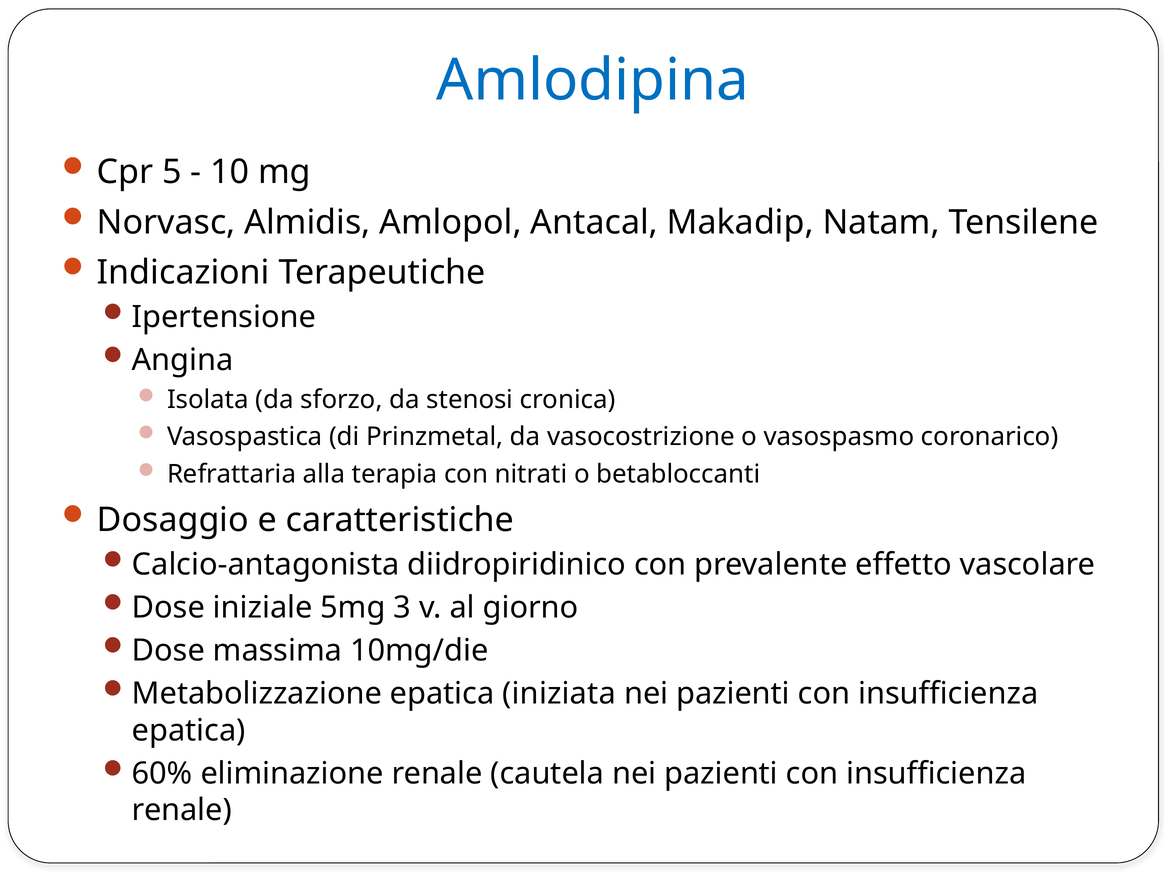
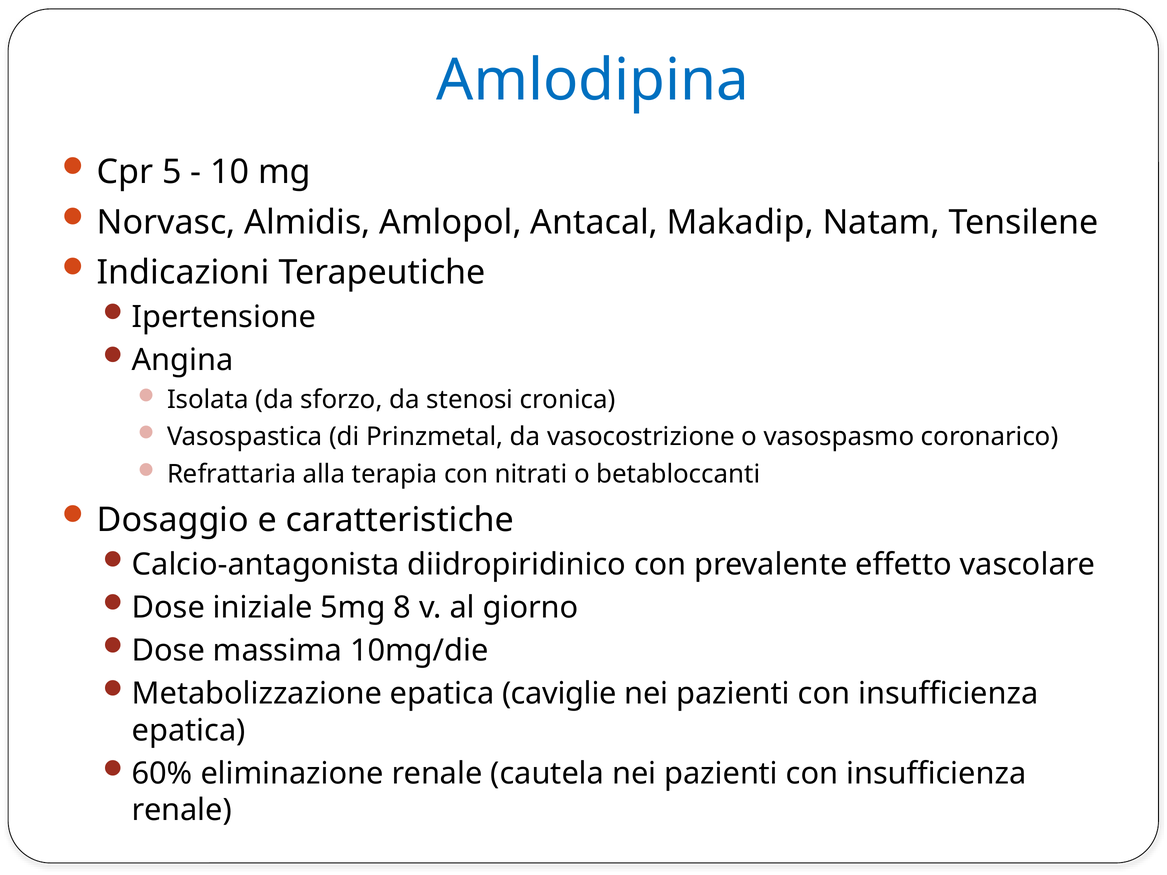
3: 3 -> 8 (402, 608)
iniziata: iniziata -> caviglie (559, 694)
